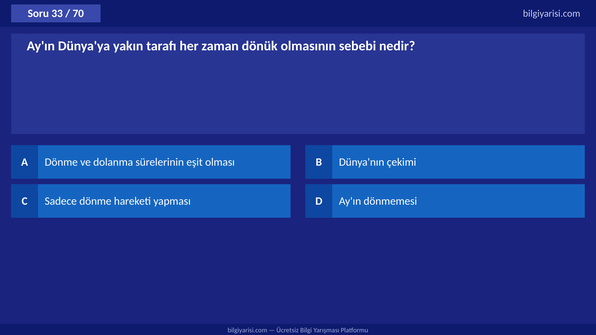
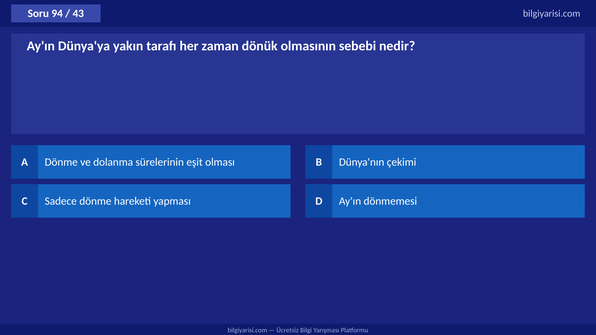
33: 33 -> 94 (57, 14)
70: 70 -> 43 (78, 14)
